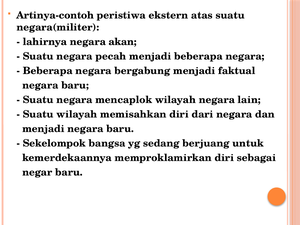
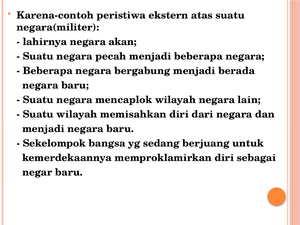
Artinya-contoh: Artinya-contoh -> Karena-contoh (55, 15)
faktual: faktual -> berada (237, 71)
